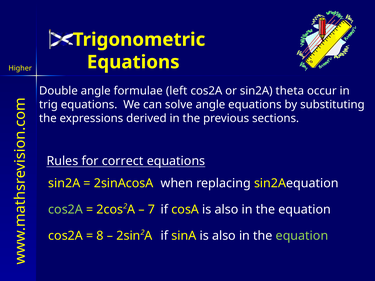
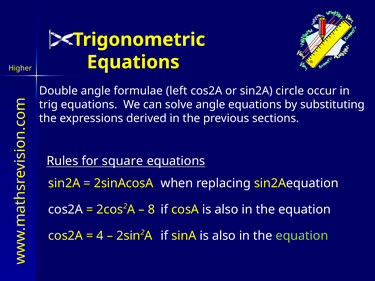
theta: theta -> circle (290, 91)
correct: correct -> square (123, 161)
cos2A colour: light green -> white (66, 210)
7: 7 -> 8 (151, 210)
8: 8 -> 4 (100, 236)
